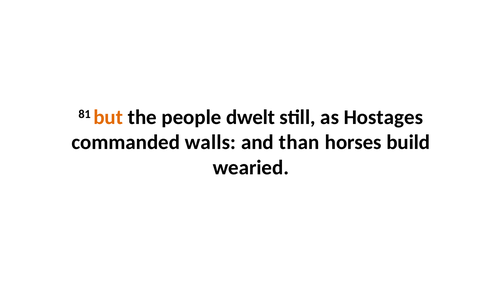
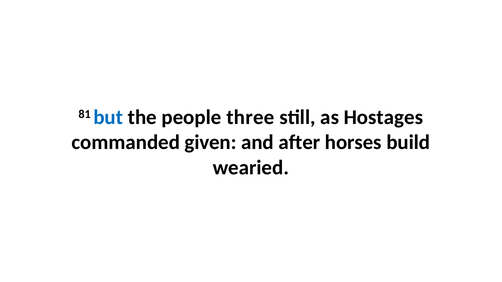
but colour: orange -> blue (108, 118)
dwelt: dwelt -> three (250, 118)
walls: walls -> given (211, 143)
than: than -> after (299, 143)
